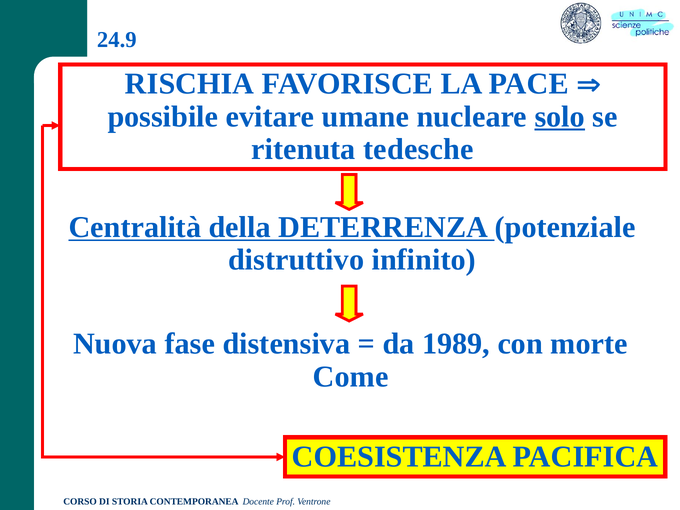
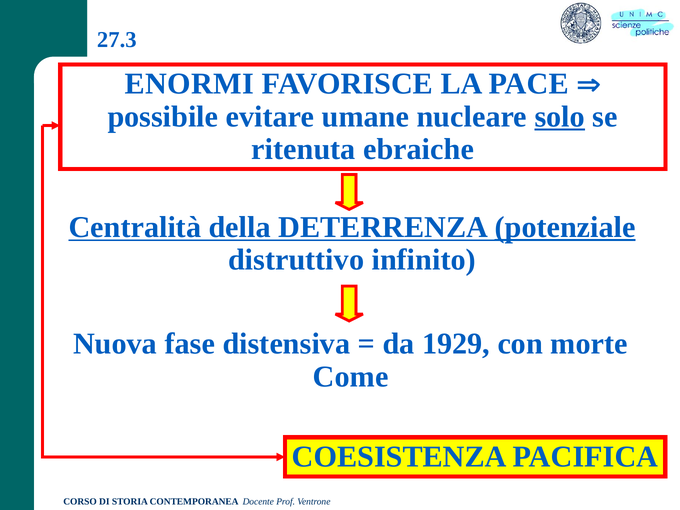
24.9: 24.9 -> 27.3 (117, 40)
RISCHIA: RISCHIA -> ENORMI (189, 84)
tedesche: tedesche -> ebraiche (419, 149)
potenziale underline: none -> present (565, 227)
1989: 1989 -> 1929 (456, 344)
